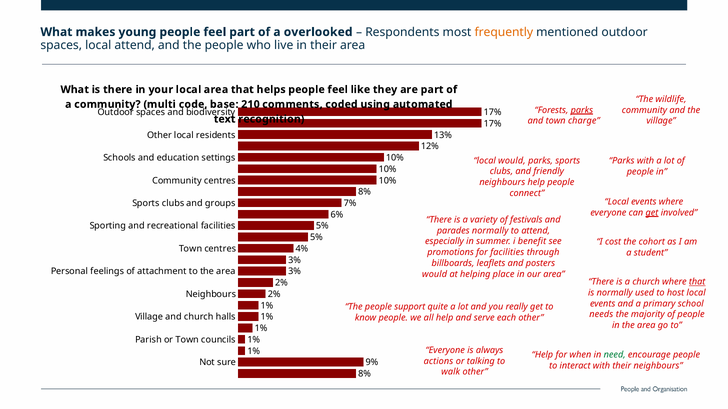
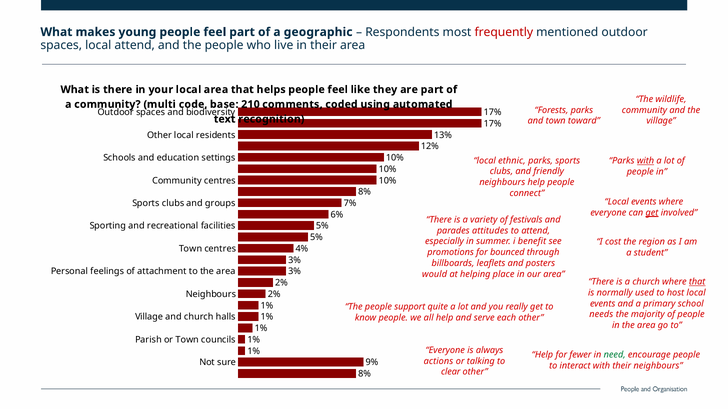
overlooked: overlooked -> geographic (318, 32)
frequently colour: orange -> red (504, 32)
parks underline: present -> none (582, 110)
charge: charge -> toward (584, 121)
local would: would -> ethnic (512, 161)
with underline: none -> present (645, 161)
parades normally: normally -> attitudes (490, 231)
cohort: cohort -> region (652, 242)
for facilities: facilities -> bounced (507, 253)
when: when -> fewer (580, 355)
walk: walk -> clear (451, 372)
